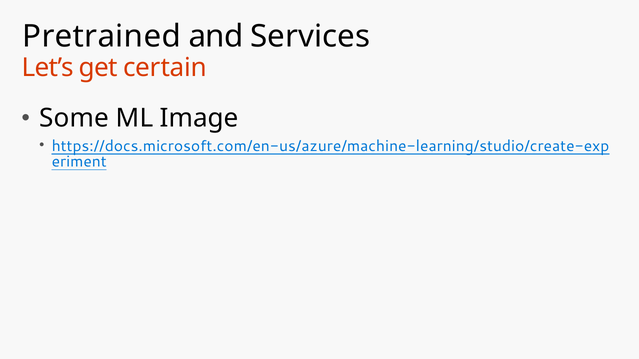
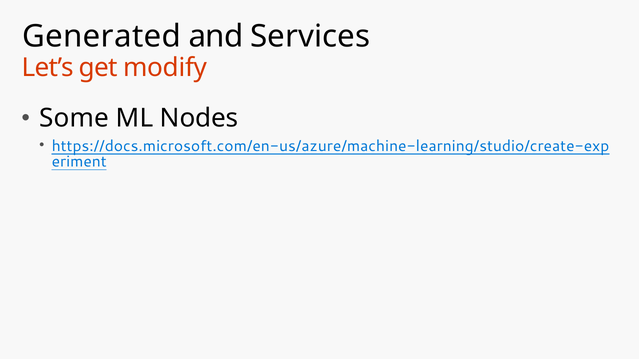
Pretrained: Pretrained -> Generated (102, 37)
certain: certain -> modify (165, 68)
Image: Image -> Nodes (199, 118)
